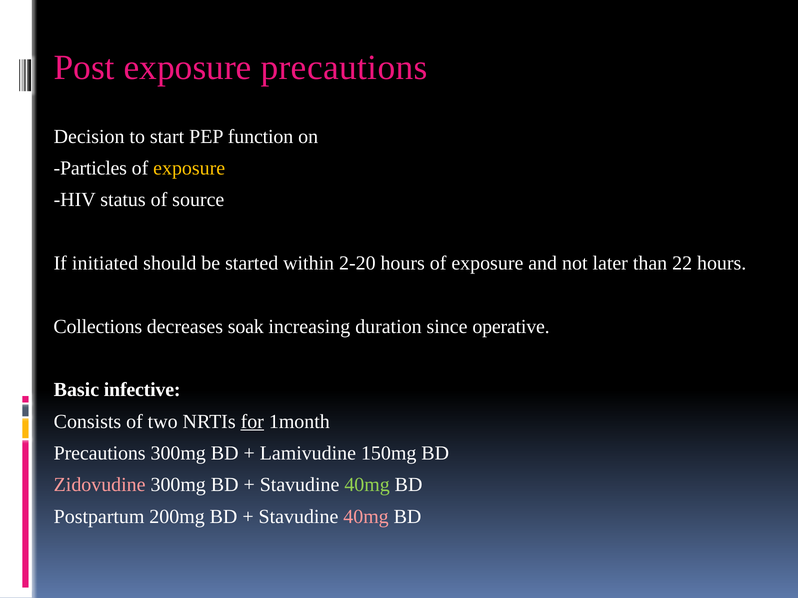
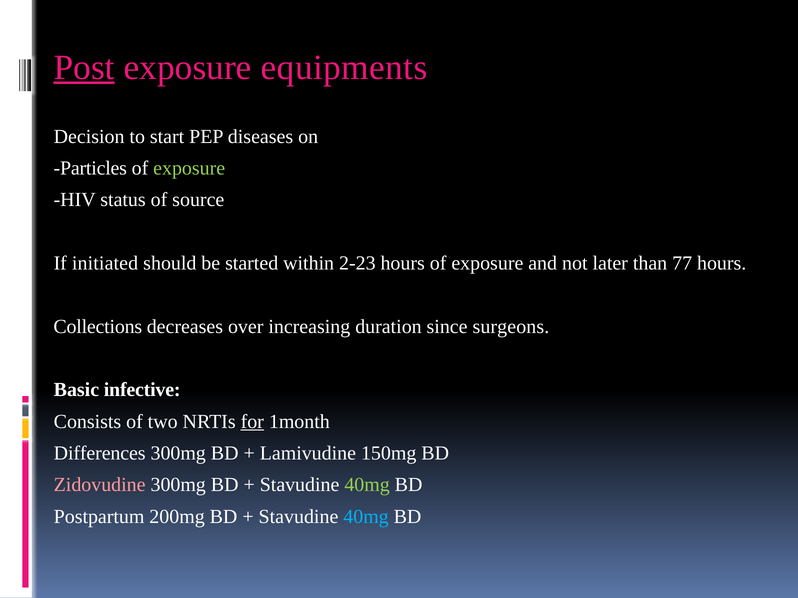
Post underline: none -> present (84, 68)
exposure precautions: precautions -> equipments (344, 68)
function: function -> diseases (261, 137)
exposure colour: yellow -> light green (189, 168)
2-20: 2-20 -> 2-23 (357, 263)
22: 22 -> 77 (682, 263)
soak: soak -> over (246, 327)
operative: operative -> surgeons (511, 327)
Precautions: Precautions -> Differences (100, 454)
40mg colour: pink -> light blue (366, 517)
